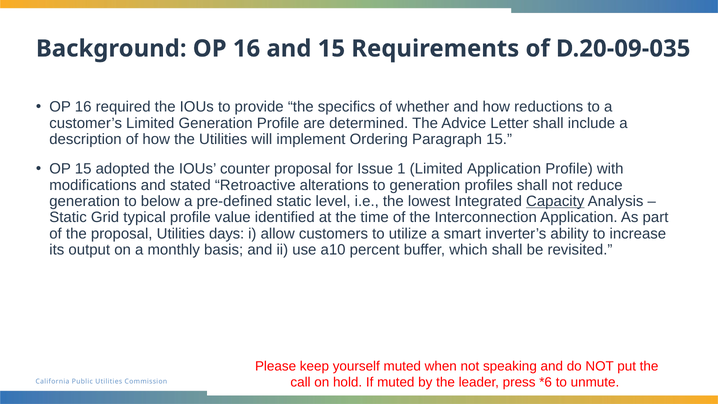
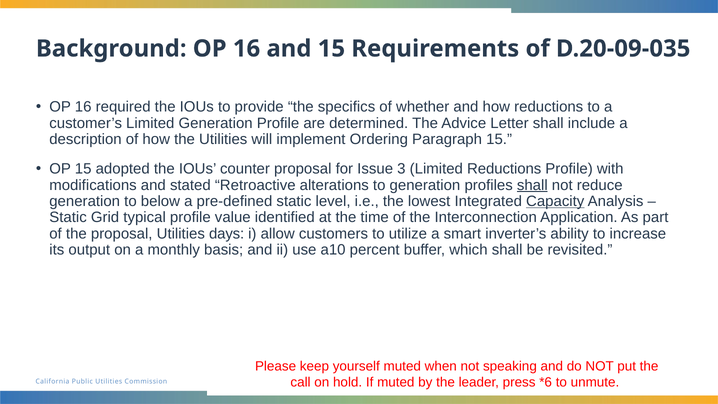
1: 1 -> 3 (401, 169)
Limited Application: Application -> Reductions (504, 169)
shall underline: none -> present (532, 185)
